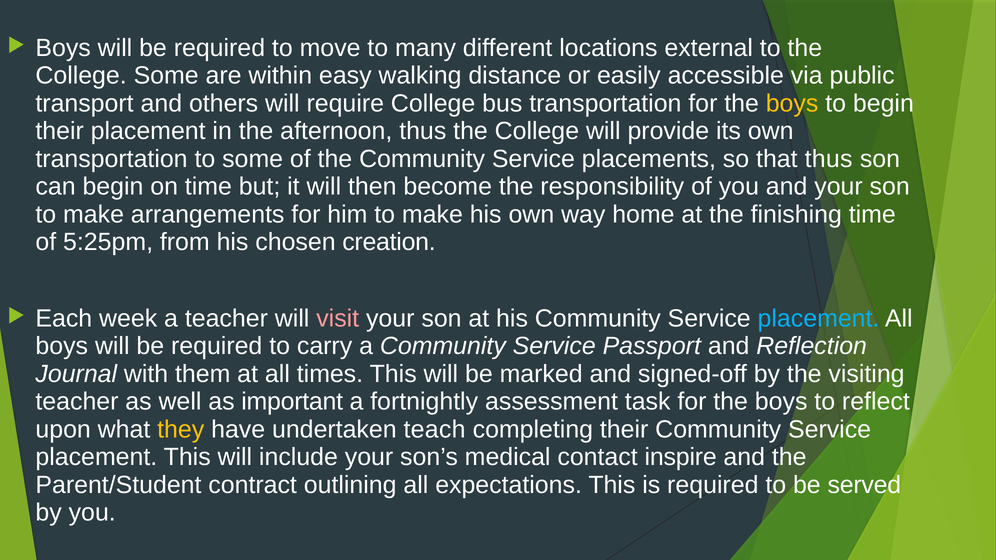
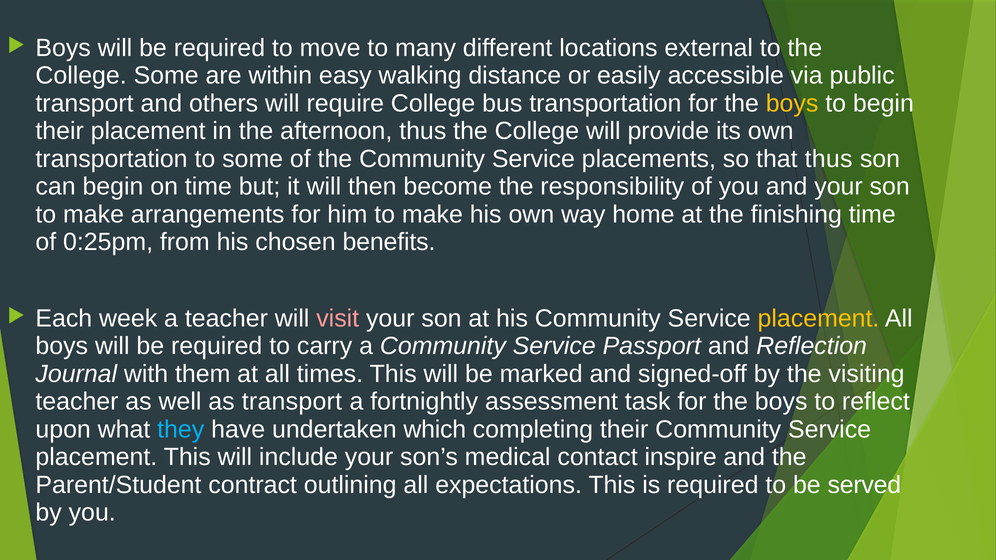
5:25pm: 5:25pm -> 0:25pm (108, 242)
creation: creation -> benefits (389, 242)
placement colour: light blue -> yellow (819, 318)
as important: important -> transport (292, 402)
they colour: yellow -> light blue (181, 430)
teach: teach -> which (435, 430)
